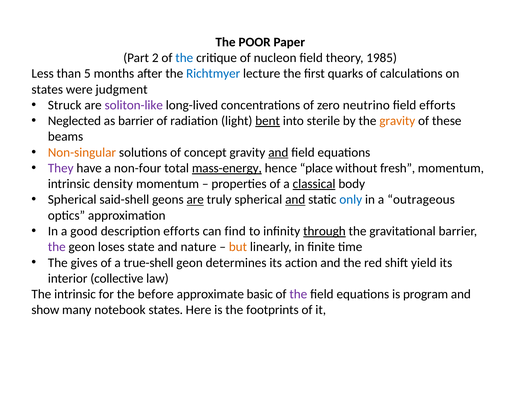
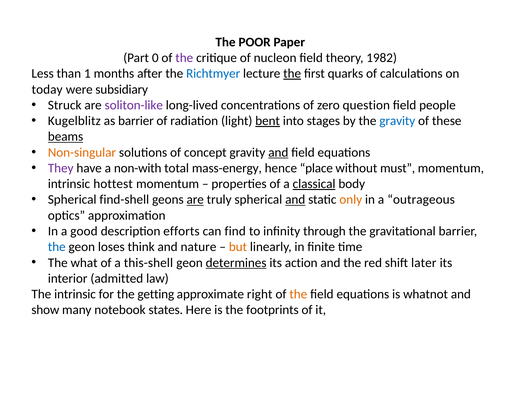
2: 2 -> 0 (155, 58)
the colour: blue -> purple (184, 58)
1985: 1985 -> 1982 (382, 58)
5: 5 -> 1 (87, 74)
the underline: none -> present (292, 74)
states: states -> today (47, 89)
judgment: judgment -> subsidiary (122, 89)
neutrino: neutrino -> question (366, 105)
field efforts: efforts -> people (437, 105)
Neglected: Neglected -> Kugelblitz (74, 121)
sterile: sterile -> stages (323, 121)
gravity colour: orange -> blue (397, 121)
beams underline: none -> present (66, 137)
non-four: non-four -> non-with (138, 168)
mass-energy underline: present -> none (227, 168)
fresh: fresh -> must (398, 168)
density: density -> hottest (113, 184)
said-shell: said-shell -> find-shell (124, 200)
only colour: blue -> orange (351, 200)
through underline: present -> none (324, 231)
the colour: purple -> blue (57, 247)
state: state -> think (141, 247)
gives: gives -> what (84, 263)
true-shell: true-shell -> this-shell (148, 263)
determines underline: none -> present (236, 263)
yield: yield -> later (424, 263)
collective: collective -> admitted (117, 278)
before: before -> getting (156, 294)
basic: basic -> right (260, 294)
the colour: purple -> orange (298, 294)
program: program -> whatnot (426, 294)
